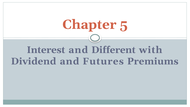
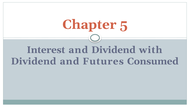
and Different: Different -> Dividend (113, 50)
Premiums: Premiums -> Consumed (153, 61)
